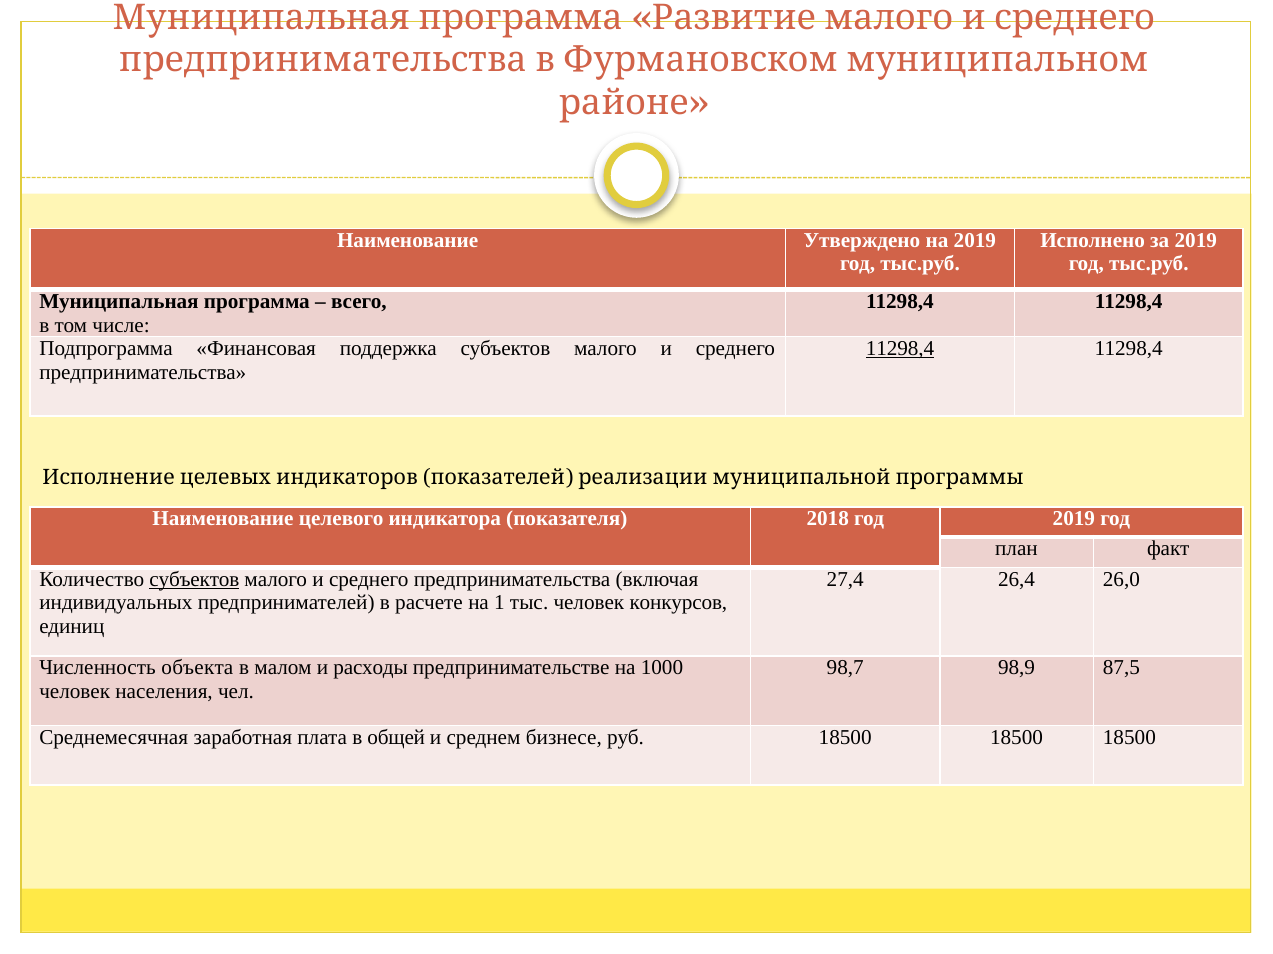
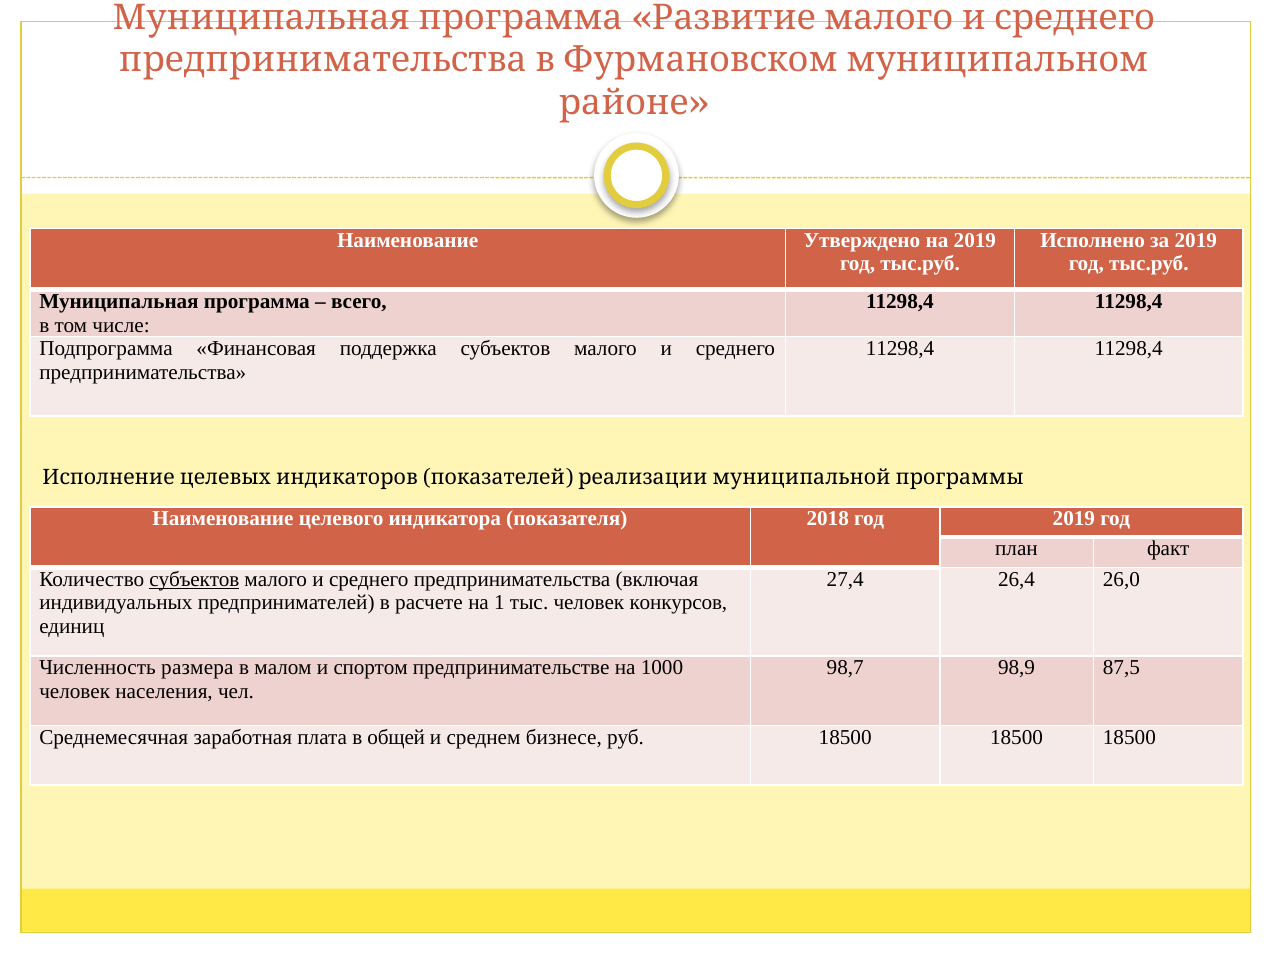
11298,4 underline: present -> none (900, 349)
объекта: объекта -> размера (197, 668)
расходы: расходы -> спортом (371, 668)
